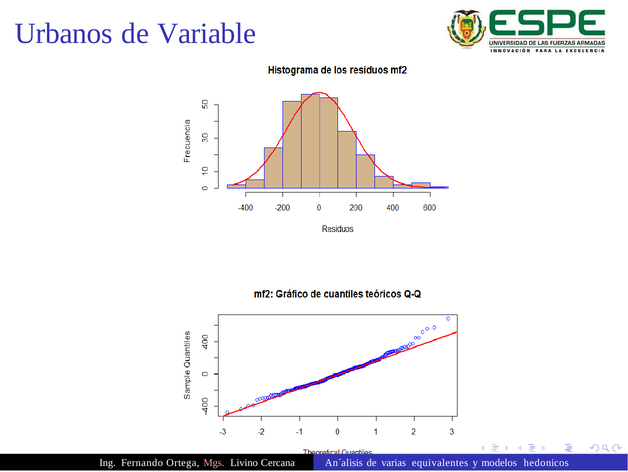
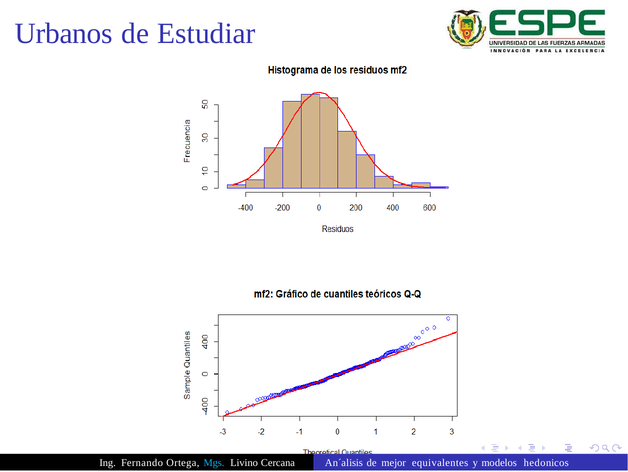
Variable: Variable -> Estudiar (207, 34)
Mgs colour: pink -> light blue (214, 463)
varias: varias -> mejor (394, 463)
